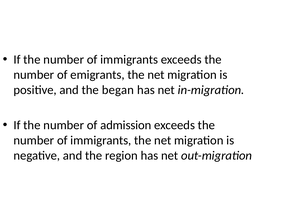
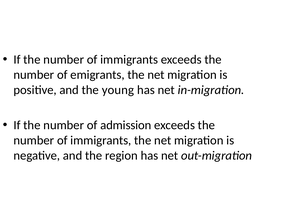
began: began -> young (118, 90)
